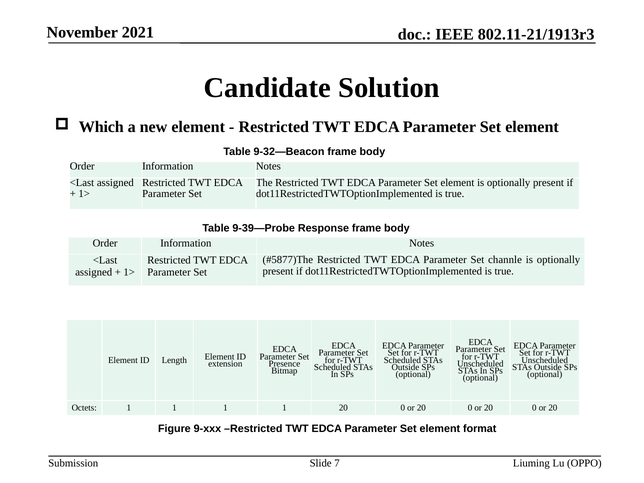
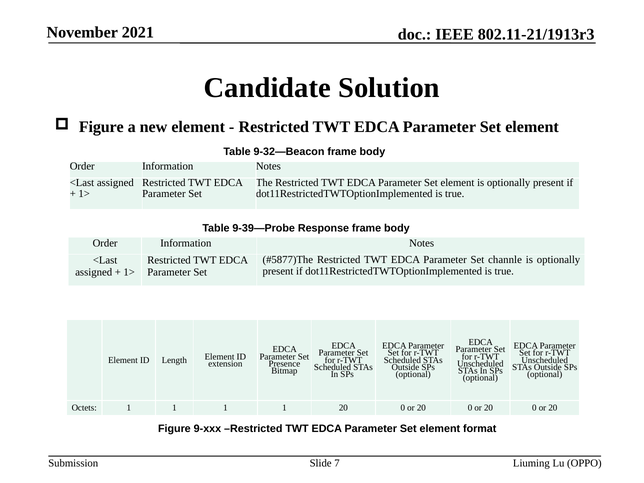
Which: Which -> Figure (101, 127)
